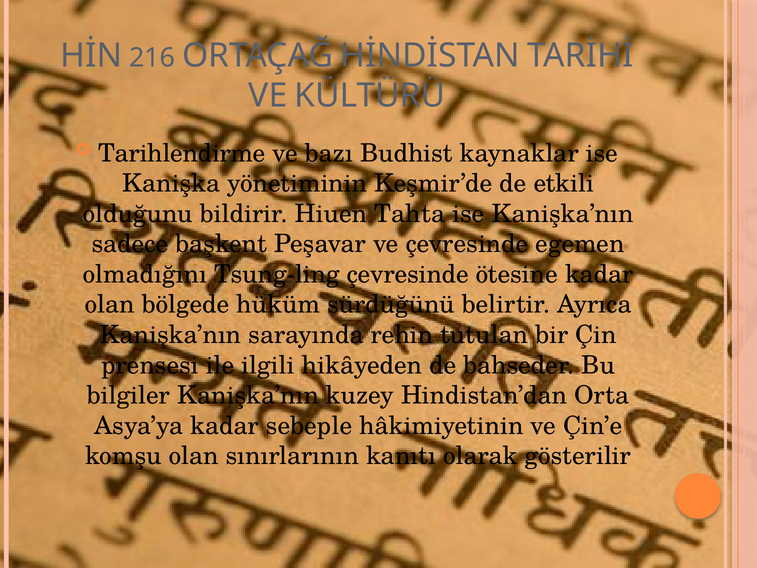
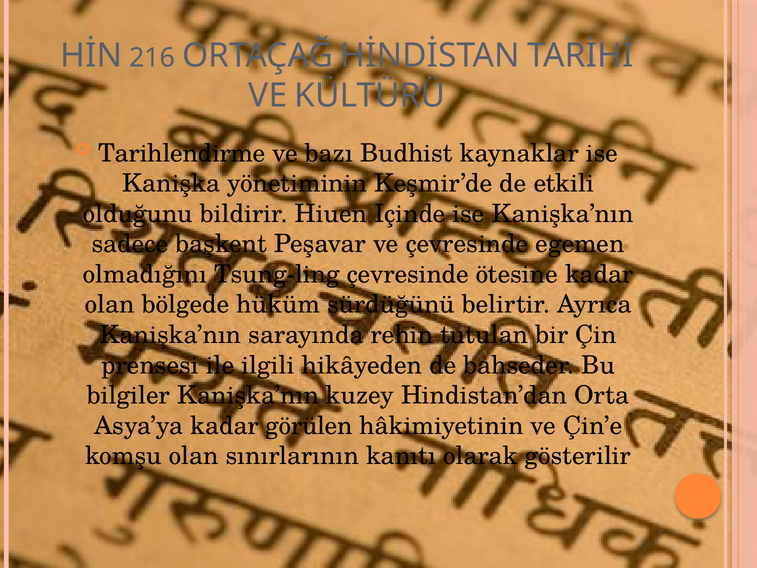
Tahta: Tahta -> Içinde (410, 214)
sebeple: sebeple -> görülen (309, 426)
